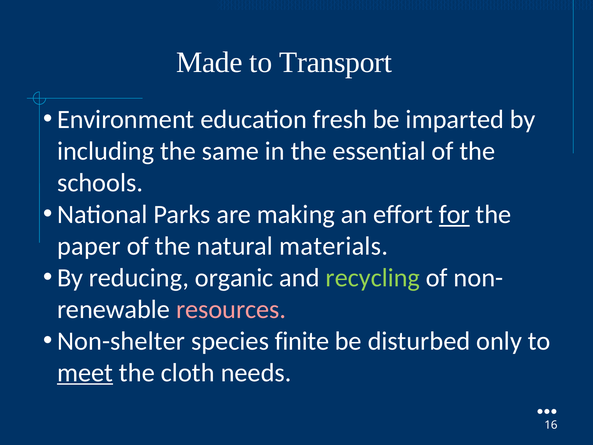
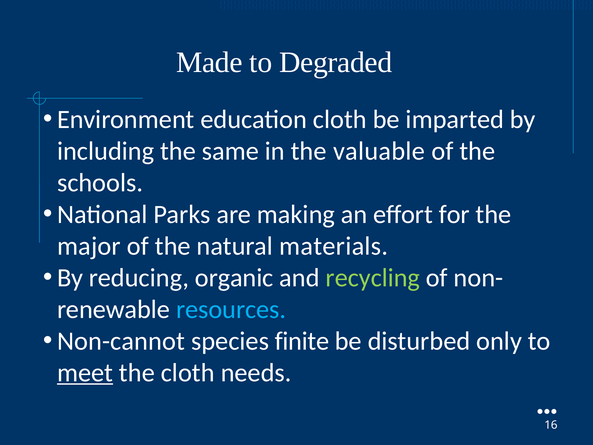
Transport: Transport -> Degraded (336, 62)
education fresh: fresh -> cloth (340, 119)
essential: essential -> valuable (379, 151)
for underline: present -> none (454, 214)
paper: paper -> major (89, 246)
resources colour: pink -> light blue (231, 309)
Non-shelter: Non-shelter -> Non-cannot (121, 341)
